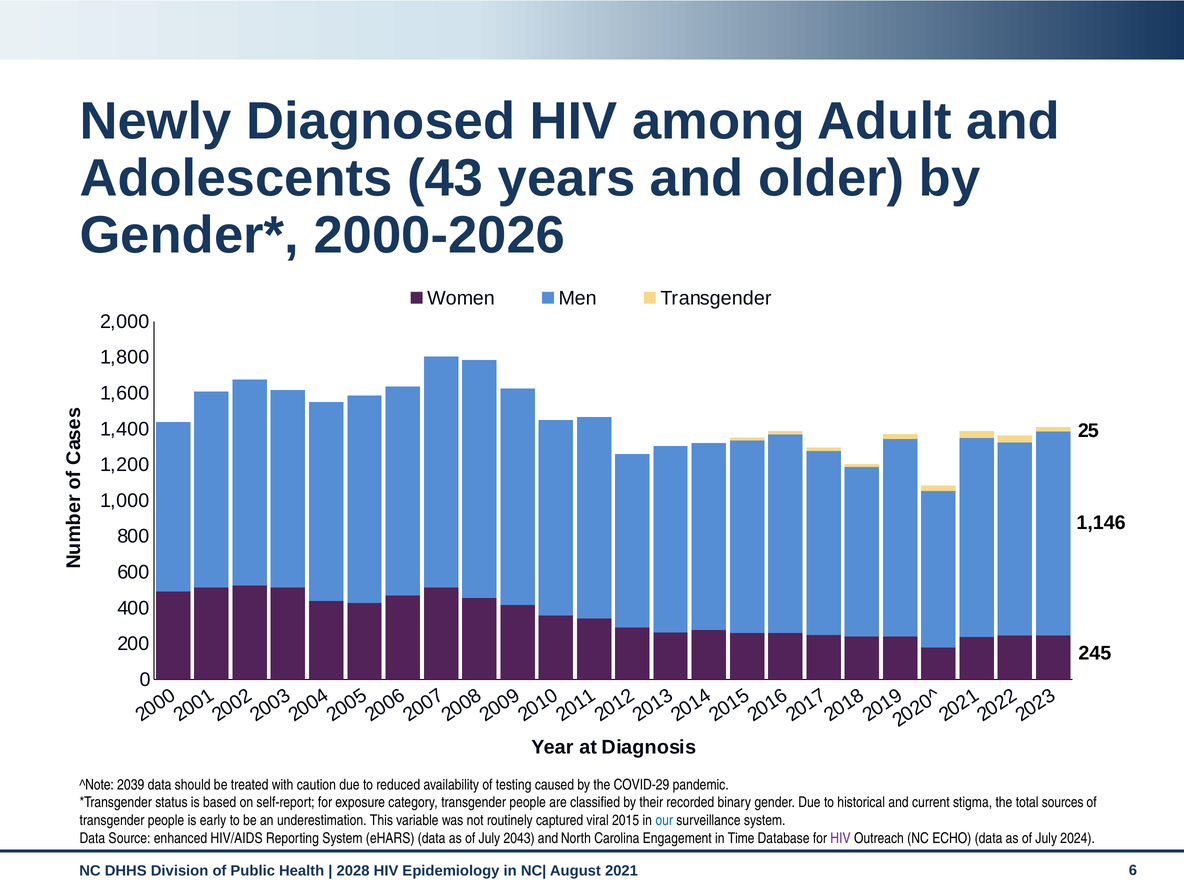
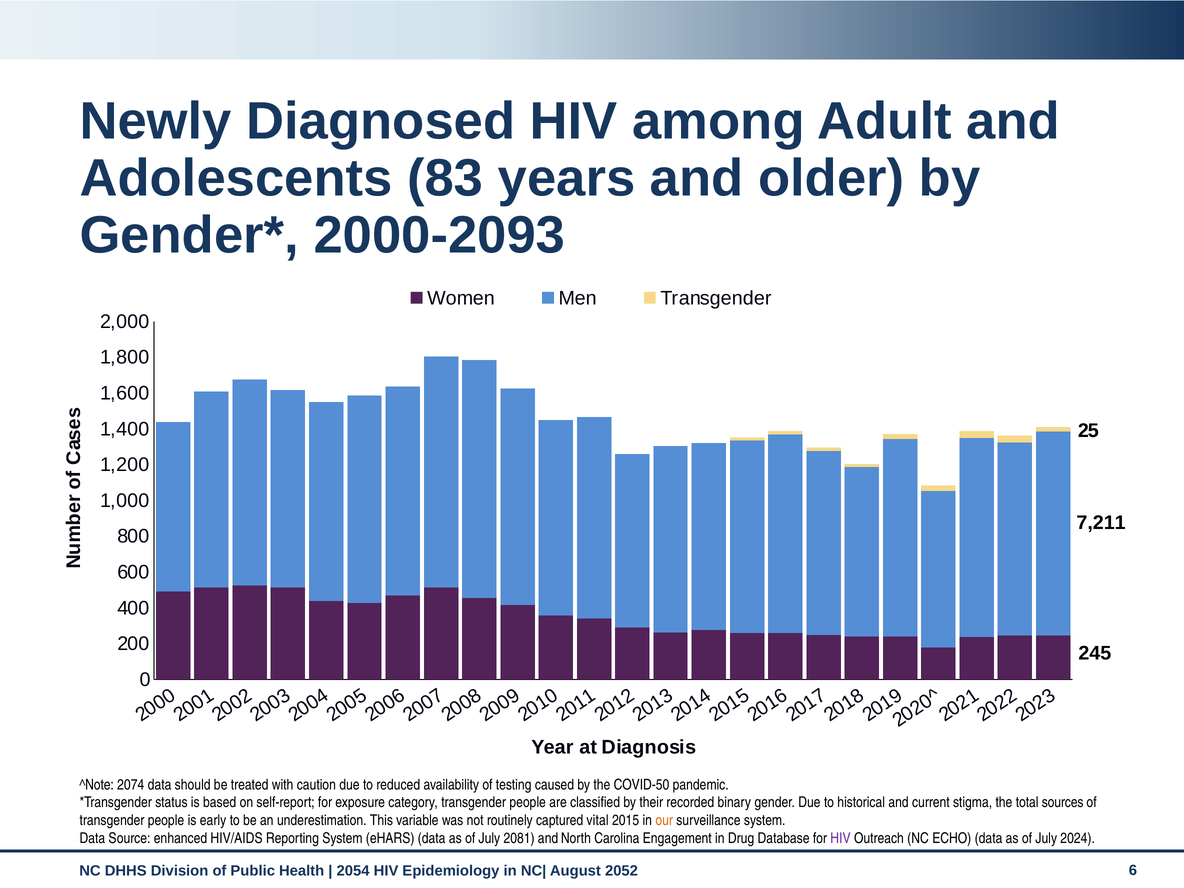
43: 43 -> 83 (445, 178)
2000-2026: 2000-2026 -> 2000-2093 (439, 235)
1,146: 1,146 -> 7,211 (1101, 523)
2039: 2039 -> 2074 (131, 785)
COVID-29: COVID-29 -> COVID-50 (641, 785)
viral: viral -> vital (598, 820)
our colour: blue -> orange (664, 820)
2043: 2043 -> 2081 (519, 838)
Time: Time -> Drug (741, 838)
2028: 2028 -> 2054 (353, 871)
2021: 2021 -> 2052 (621, 871)
